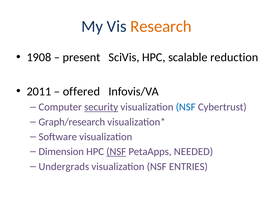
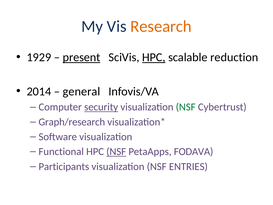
1908: 1908 -> 1929 (39, 57)
present underline: none -> present (82, 57)
HPC underline: none -> present (154, 57)
2011: 2011 -> 2014 (39, 91)
offered: offered -> general (81, 91)
NSF colour: blue -> green (186, 107)
Dimension: Dimension -> Functional (61, 151)
NEEDED: NEEDED -> FODAVA (194, 151)
Undergrads: Undergrads -> Participants (64, 166)
